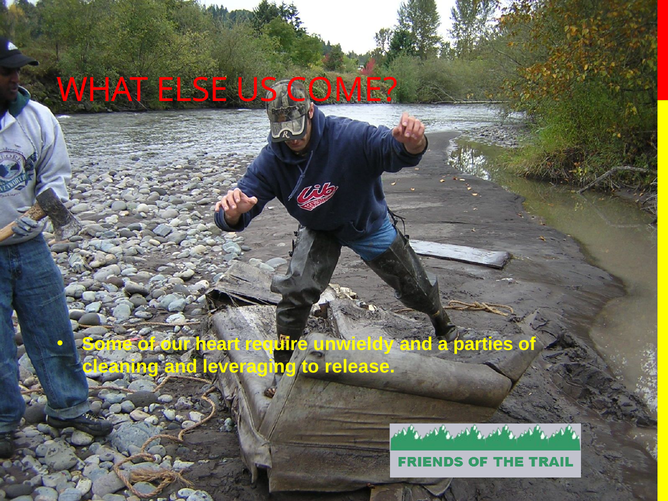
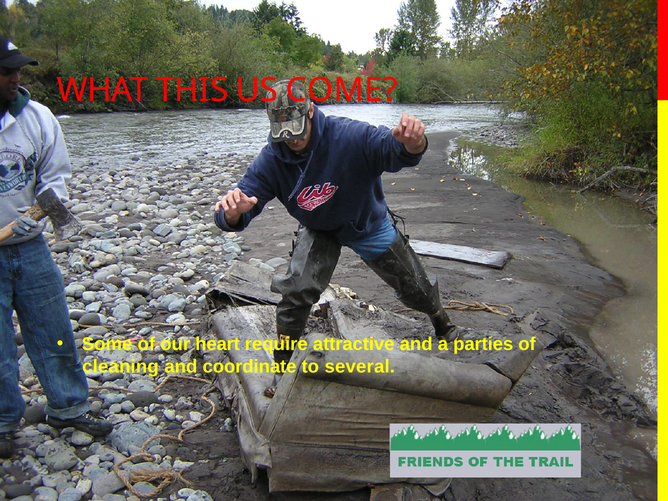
ELSE: ELSE -> THIS (192, 90)
unwieldy: unwieldy -> attractive (354, 344)
leveraging: leveraging -> coordinate (250, 366)
release: release -> several (360, 366)
